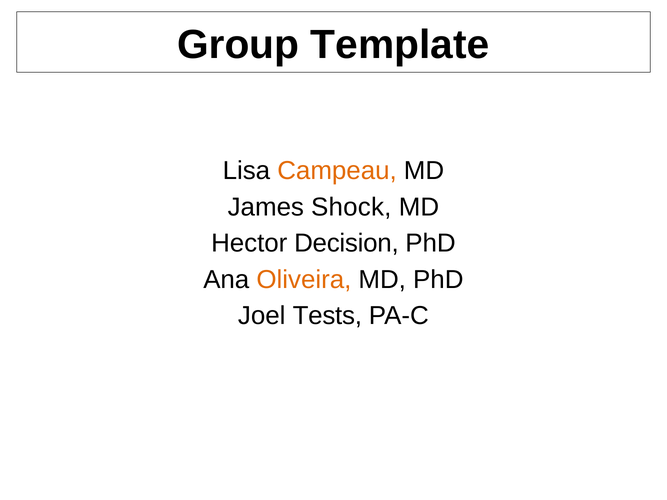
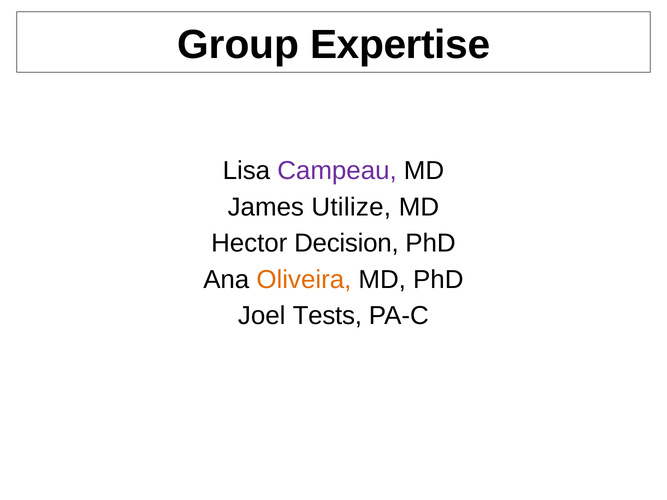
Template: Template -> Expertise (400, 45)
Campeau colour: orange -> purple (337, 171)
Shock: Shock -> Utilize (351, 207)
